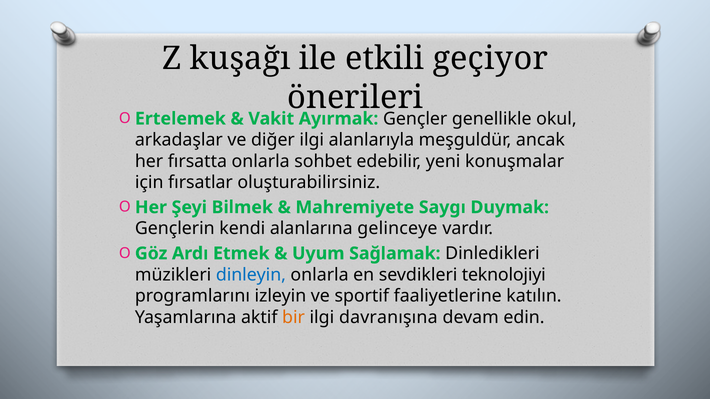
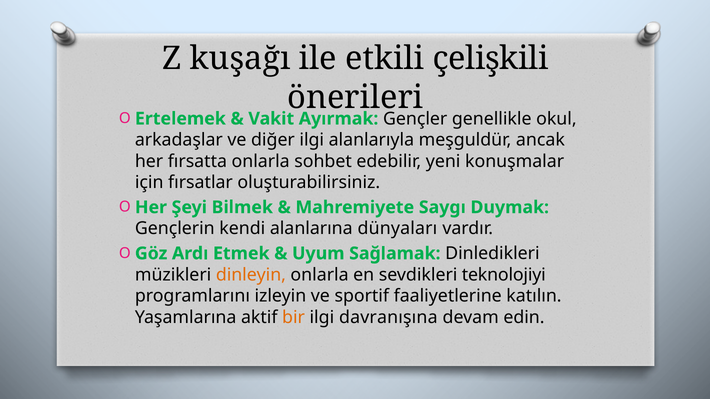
geçiyor: geçiyor -> çelişkili (490, 59)
gelinceye: gelinceye -> dünyaları (397, 229)
dinleyin colour: blue -> orange (251, 275)
